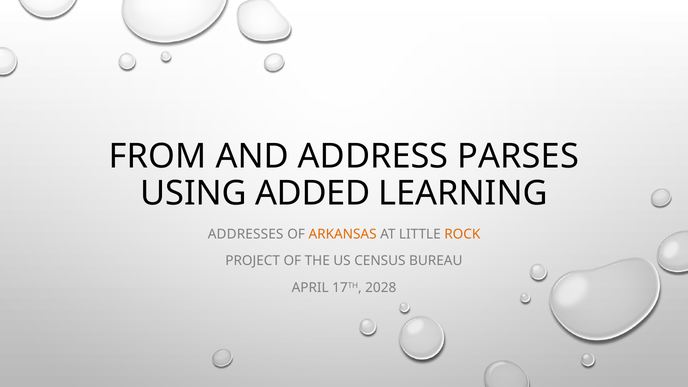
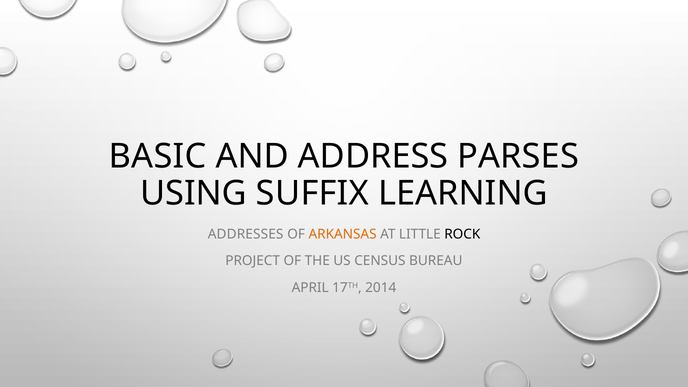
FROM: FROM -> BASIC (158, 156)
ADDED: ADDED -> SUFFIX (312, 194)
ROCK colour: orange -> black (462, 234)
2028: 2028 -> 2014 (381, 288)
